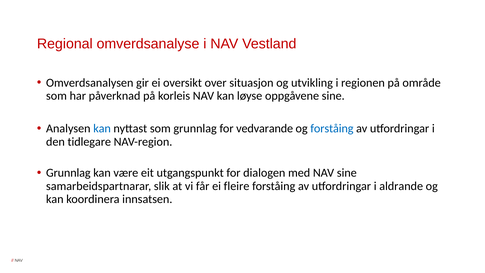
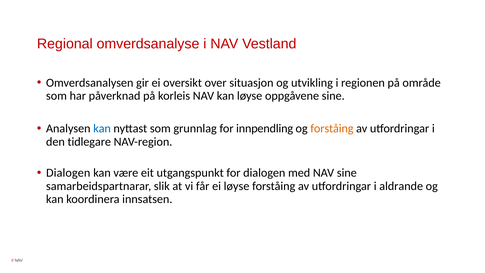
vedvarande: vedvarande -> innpendling (265, 129)
forståing colour: blue -> orange (332, 129)
Grunnlag: Grunnlag -> Dialogen (68, 173)
ei fleire: fleire -> løyse (237, 186)
